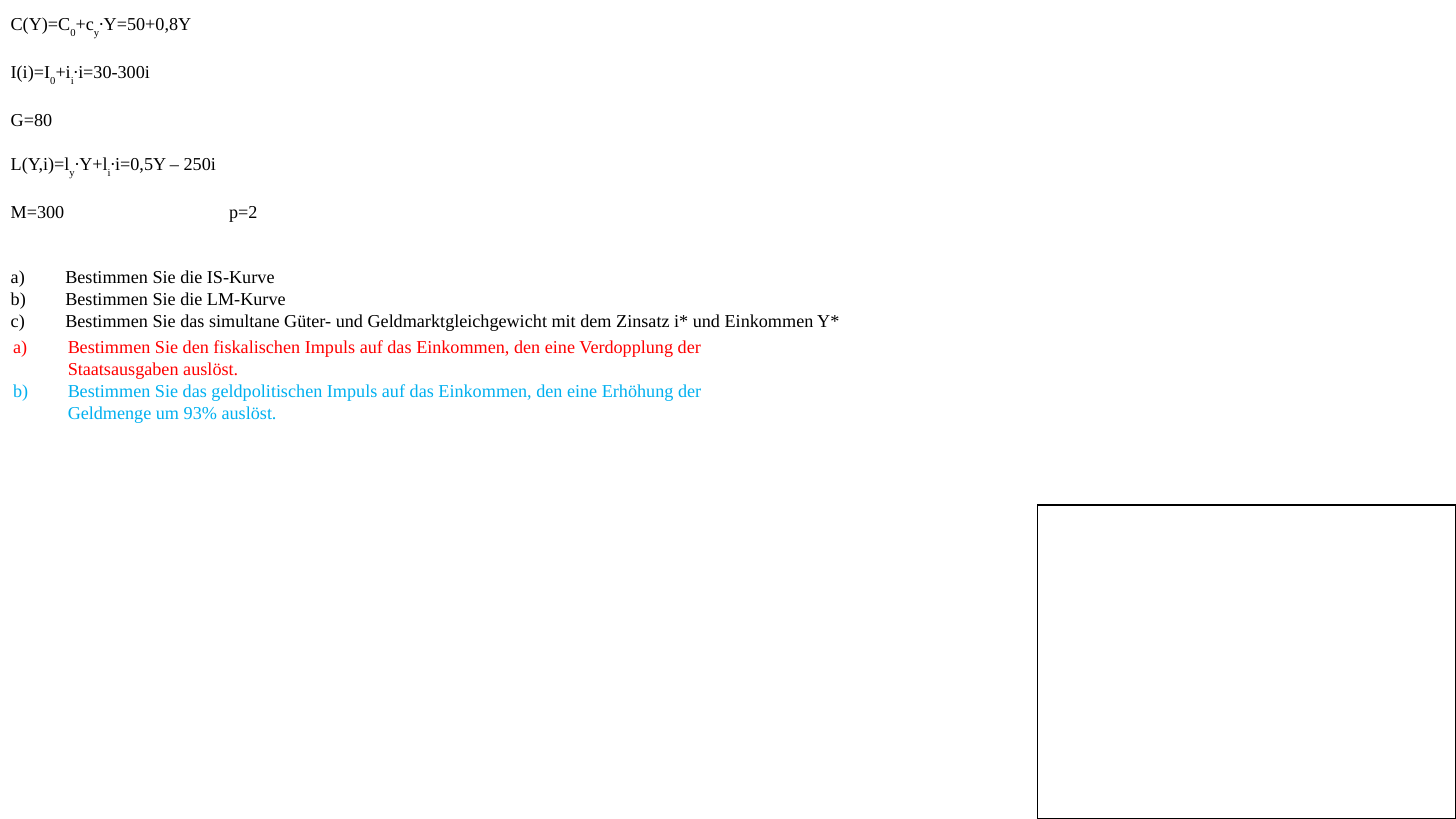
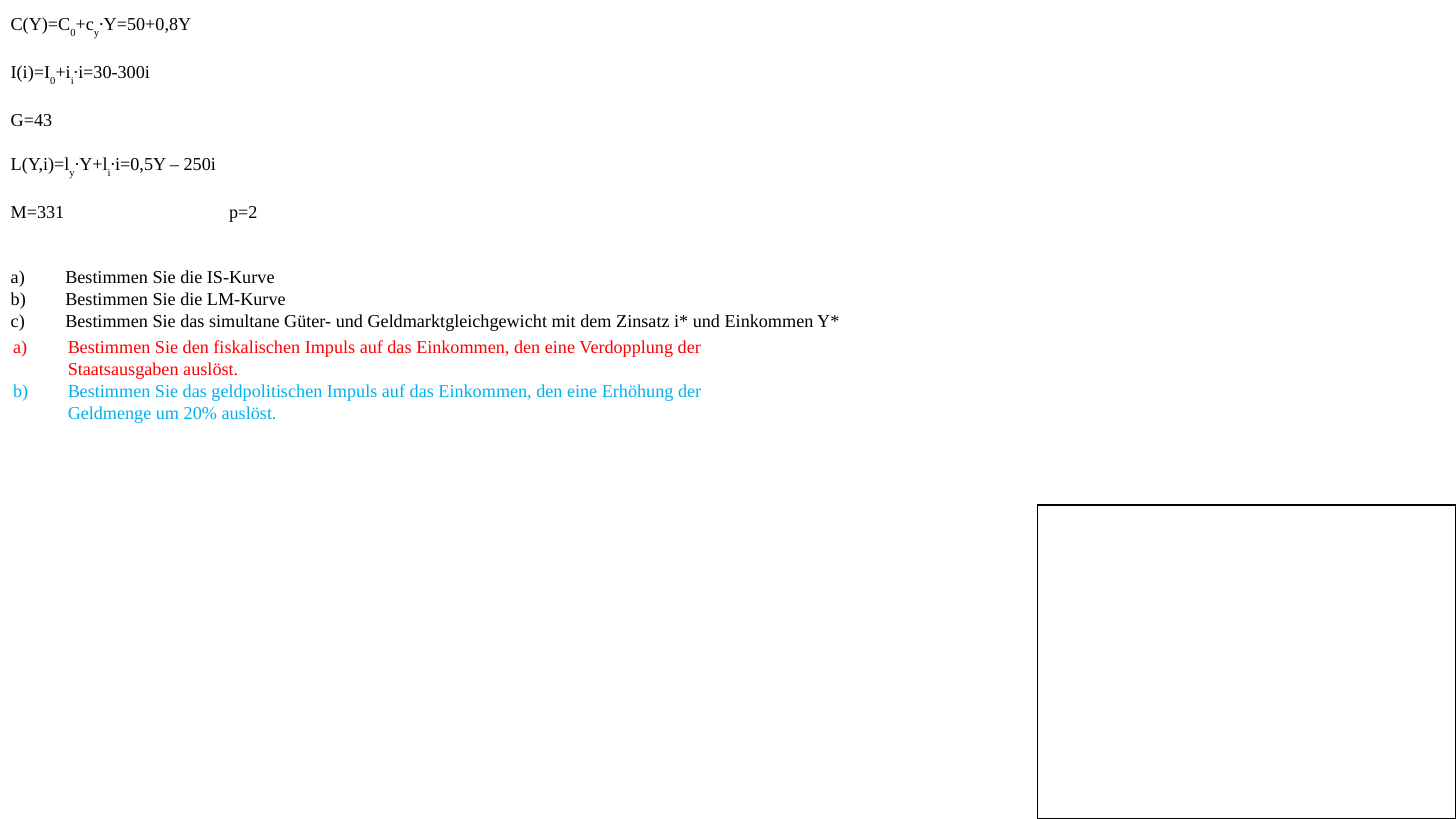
G=80: G=80 -> G=43 (31, 120)
M=300: M=300 -> M=331 (38, 212)
93%: 93% -> 20% (200, 414)
